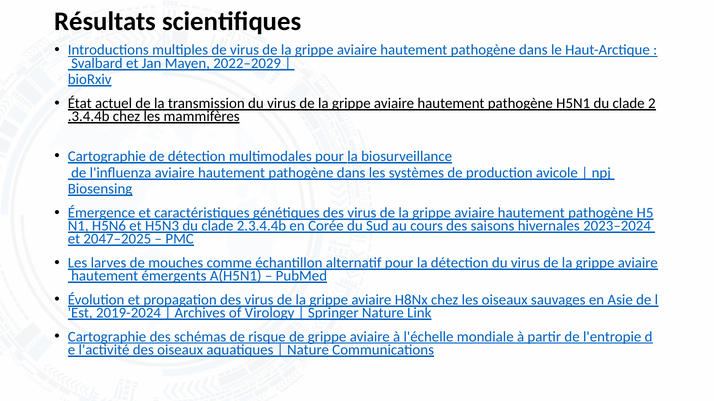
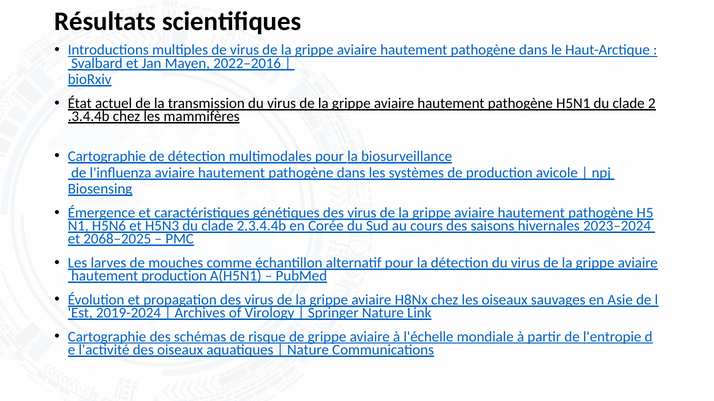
2022–2029: 2022–2029 -> 2022–2016 (247, 63)
2047–2025: 2047–2025 -> 2068–2025 (117, 239)
hautement émergents: émergents -> production (174, 276)
